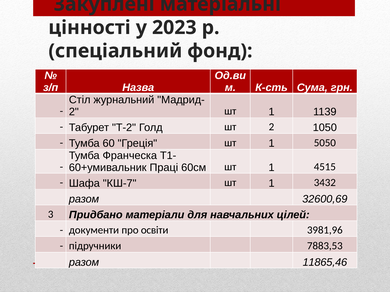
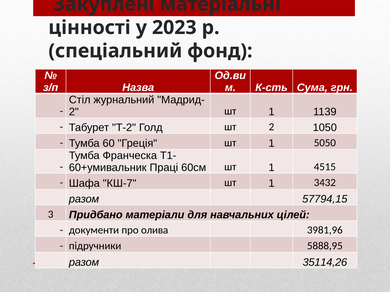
32600,69: 32600,69 -> 57794,15 (325, 199)
освіти: освіти -> олива (155, 230)
7883,53: 7883,53 -> 5888,95 (325, 246)
11865,46: 11865,46 -> 35114,26 (325, 263)
